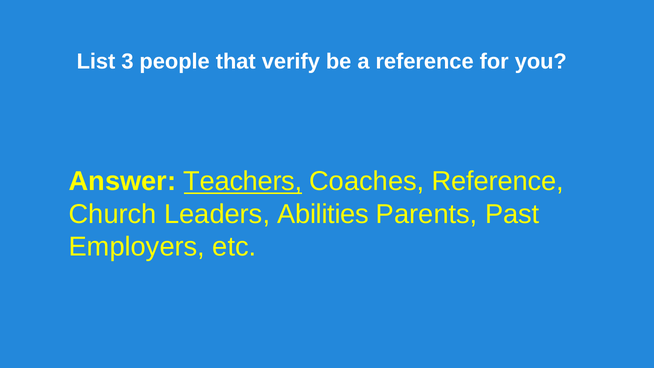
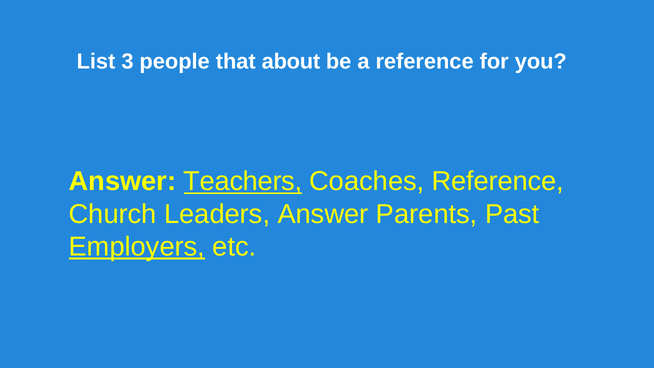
verify: verify -> about (291, 62)
Leaders Abilities: Abilities -> Answer (323, 214)
Employers underline: none -> present (137, 247)
